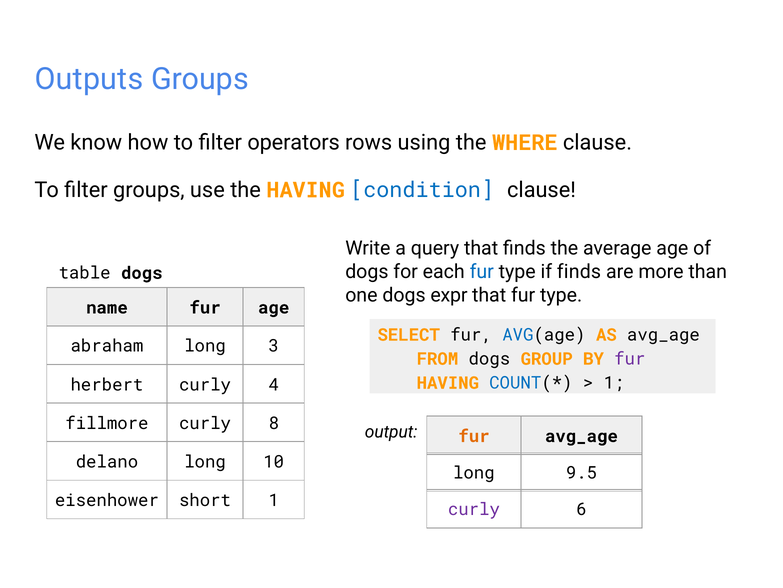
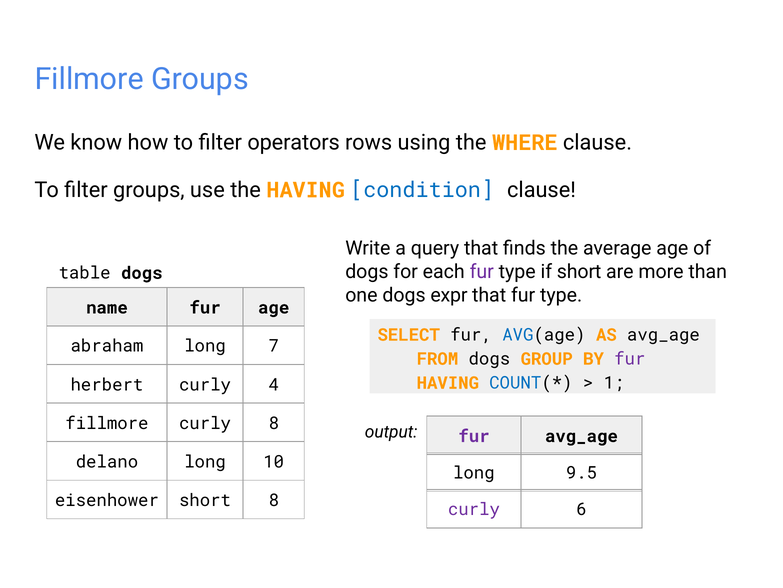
Outputs: Outputs -> Fillmore (89, 79)
fur colour: blue -> purple (482, 271)
if finds: finds -> short (579, 271)
3: 3 -> 7 (274, 346)
fur colour: orange -> purple (474, 436)
short 1: 1 -> 8 (274, 500)
